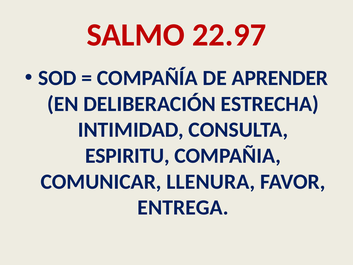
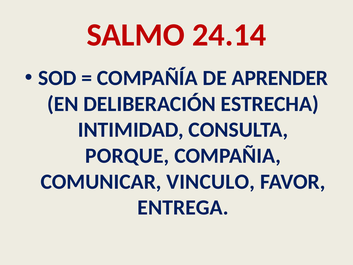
22.97: 22.97 -> 24.14 (229, 35)
ESPIRITU: ESPIRITU -> PORQUE (127, 156)
LLENURA: LLENURA -> VINCULO (211, 182)
